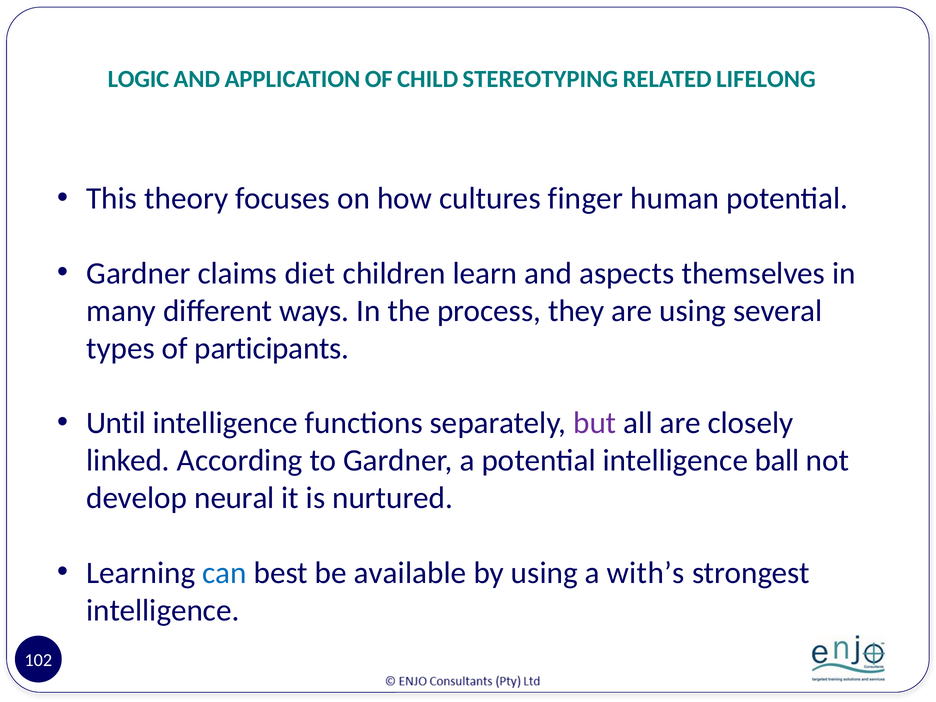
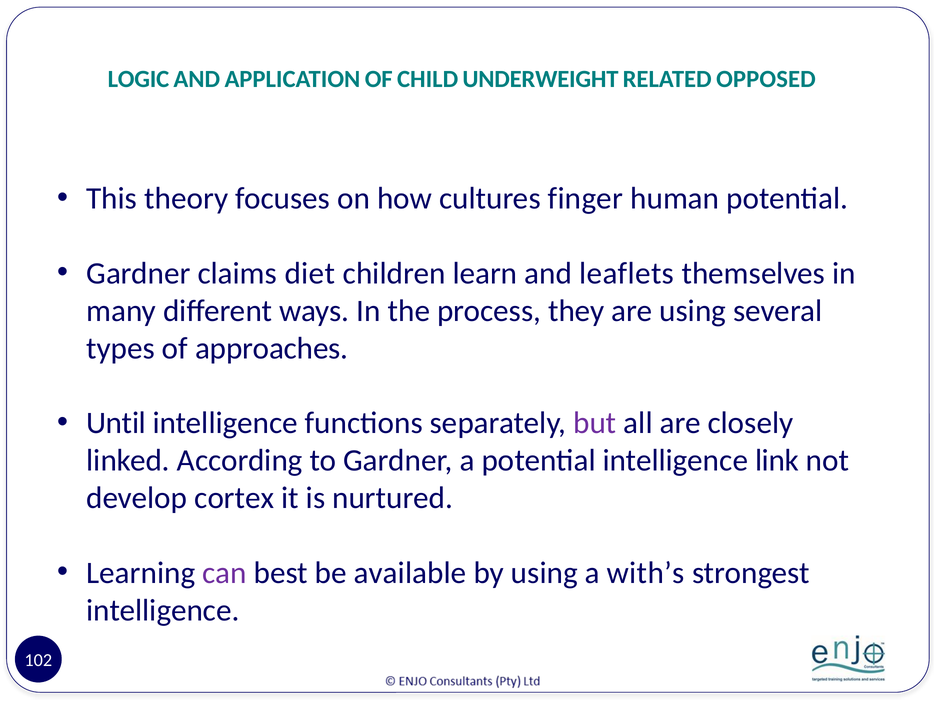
STEREOTYPING: STEREOTYPING -> UNDERWEIGHT (540, 79)
LIFELONG: LIFELONG -> OPPOSED (766, 79)
aspects: aspects -> leaflets (627, 273)
participants: participants -> approaches (272, 348)
ball: ball -> link (777, 461)
neural: neural -> cortex (234, 498)
can colour: blue -> purple (225, 573)
